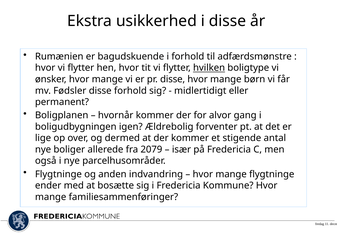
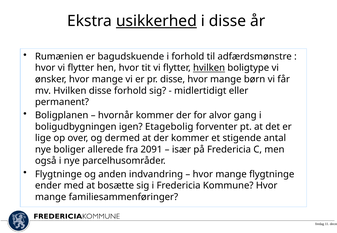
usikkerhed underline: none -> present (156, 21)
mv Fødsler: Fødsler -> Hvilken (70, 91)
Ældrebolig: Ældrebolig -> Etagebolig (169, 127)
2079: 2079 -> 2091 (151, 150)
